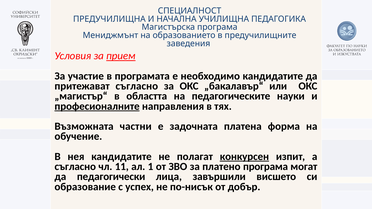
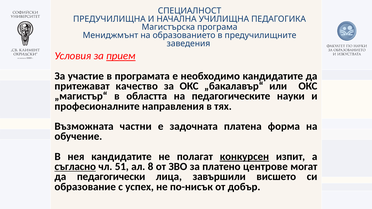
притежават съгласно: съгласно -> качество (137, 86)
професионалните underline: present -> none (97, 106)
съгласно underline: none -> present (75, 167)
11: 11 -> 51 (122, 167)
1: 1 -> 8 (151, 167)
платено програма: програма -> центрове (265, 167)
